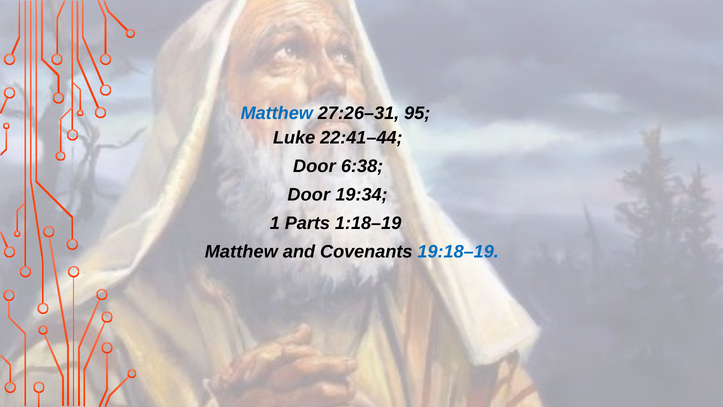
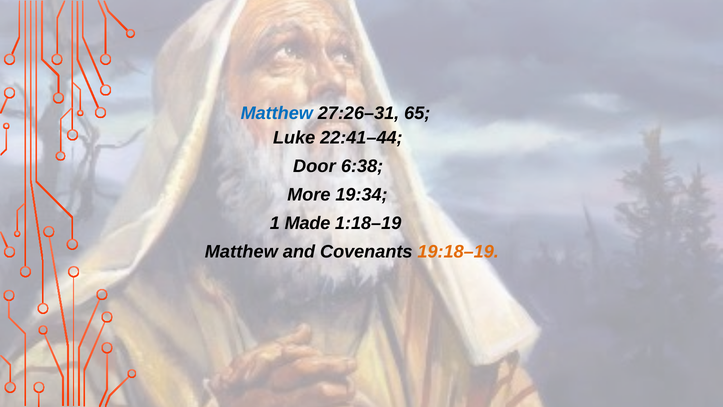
95: 95 -> 65 (417, 113)
Door: Door -> More (309, 194)
Parts: Parts -> Made (307, 223)
19:18–19 colour: blue -> orange (458, 251)
